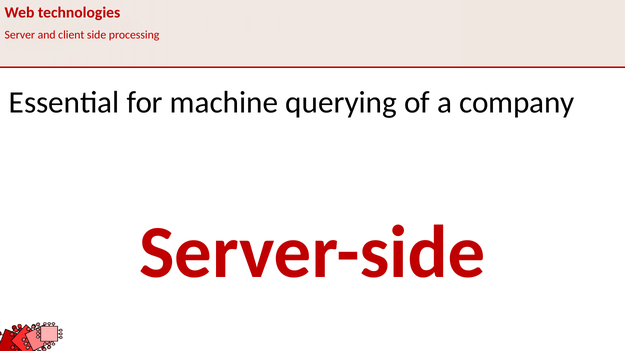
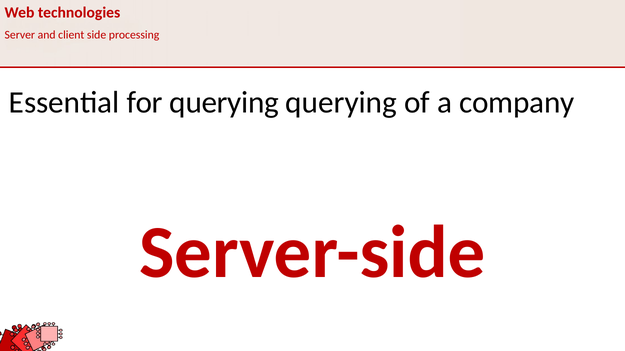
for machine: machine -> querying (224, 103)
